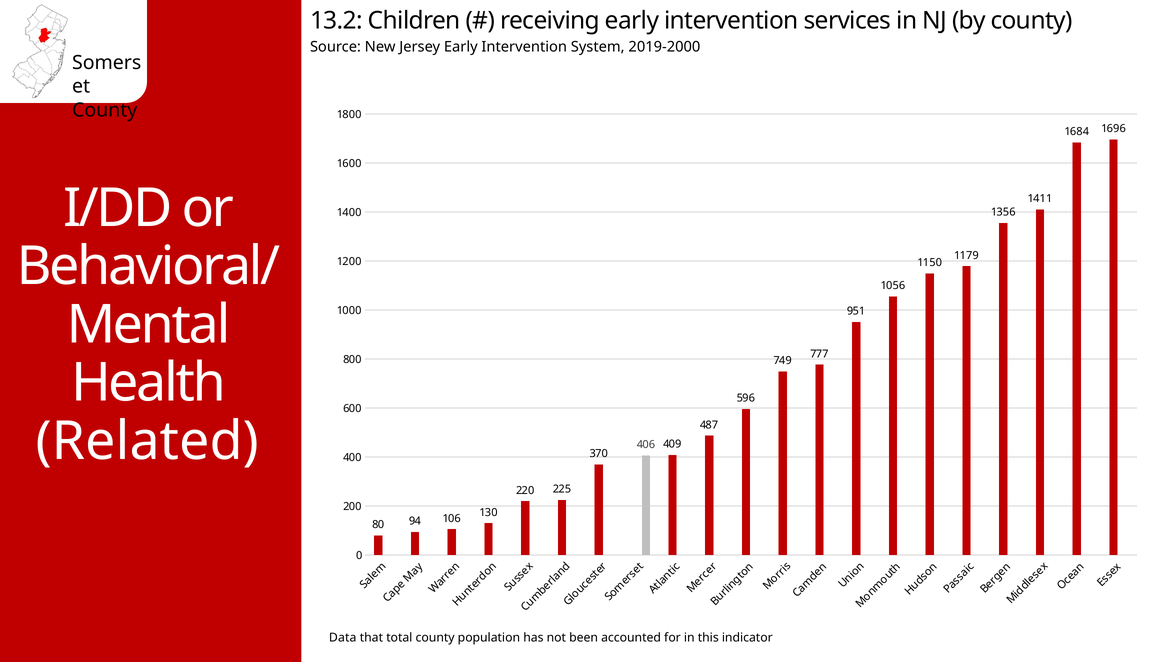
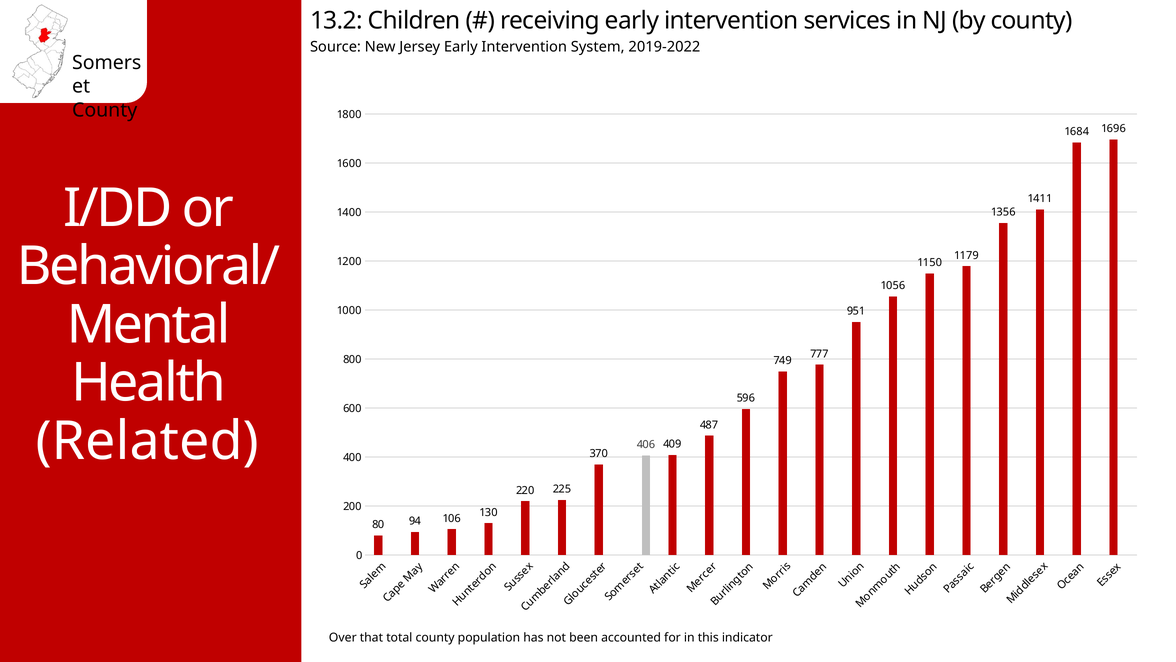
2019-2000: 2019-2000 -> 2019-2022 (664, 47)
Data: Data -> Over (343, 637)
